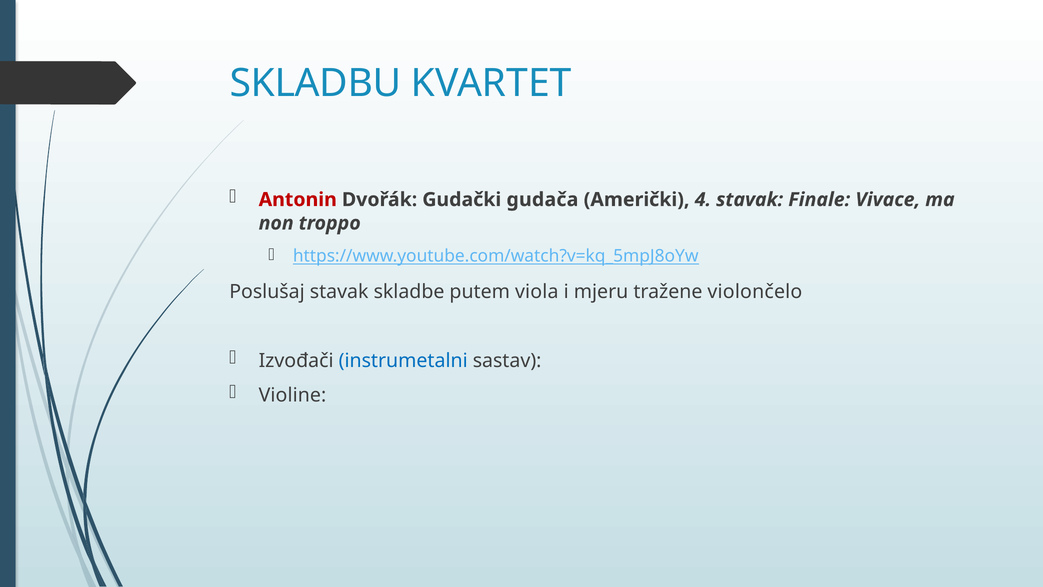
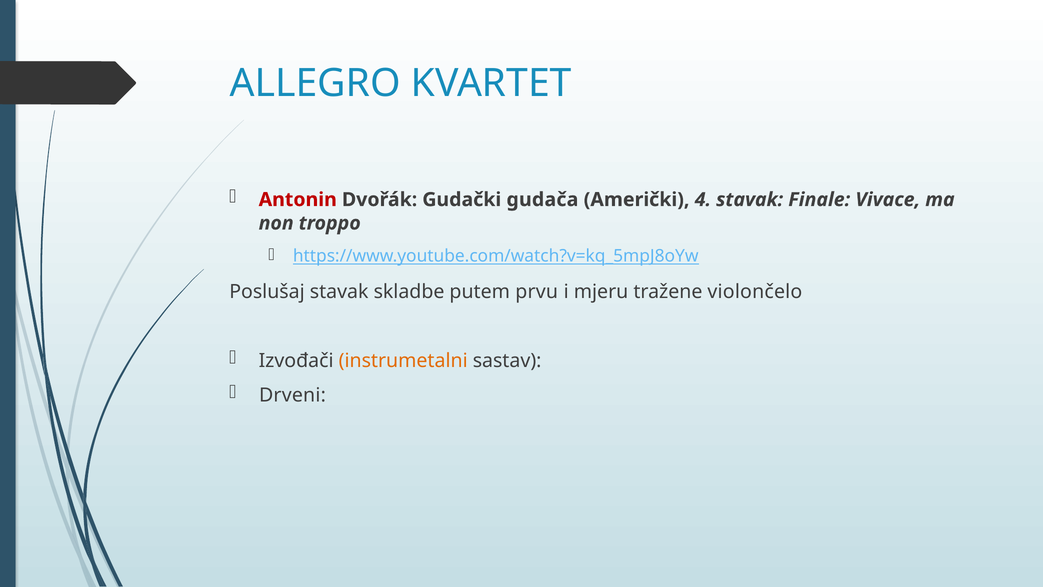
SKLADBU: SKLADBU -> ALLEGRO (315, 84)
viola: viola -> prvu (537, 292)
instrumetalni colour: blue -> orange (403, 360)
Violine: Violine -> Drveni (292, 395)
